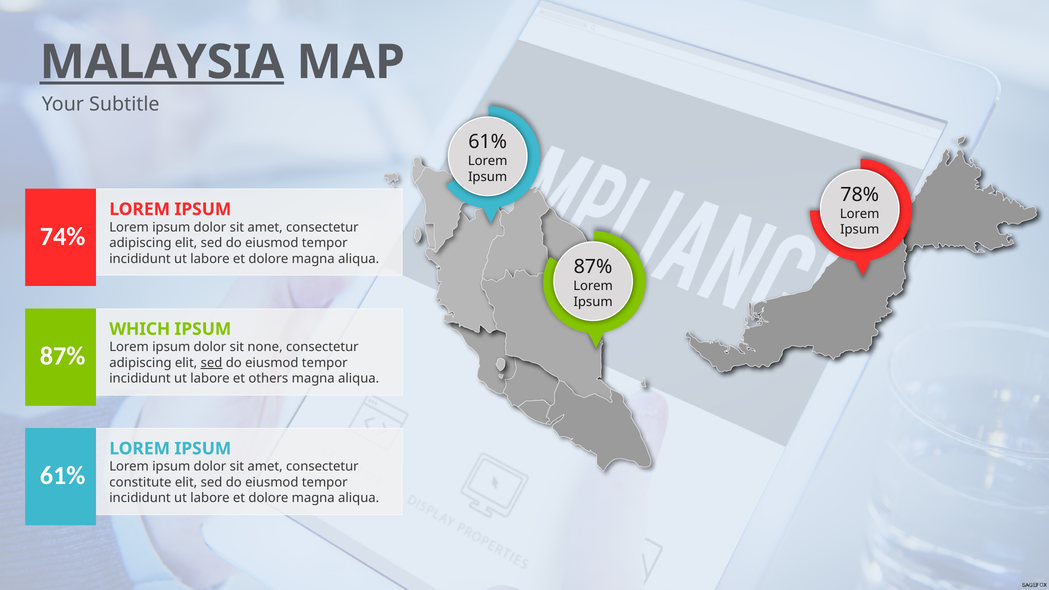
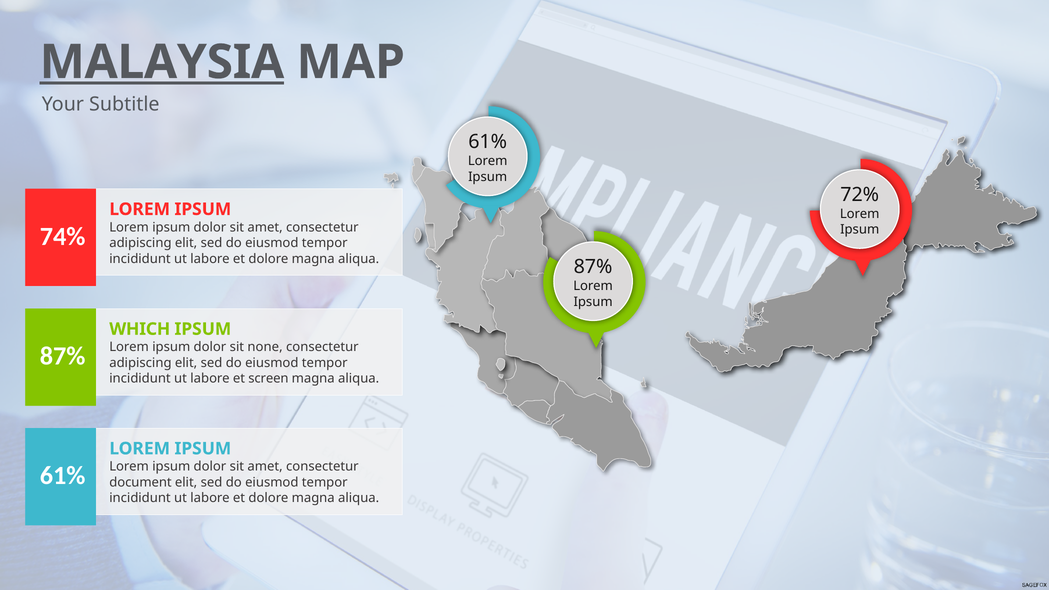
78%: 78% -> 72% (860, 195)
sed underline: present -> none (212, 363)
others: others -> screen (268, 379)
constitute: constitute -> document (140, 482)
